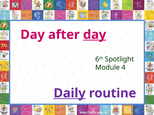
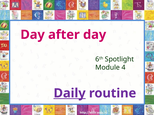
day underline: present -> none (95, 35)
